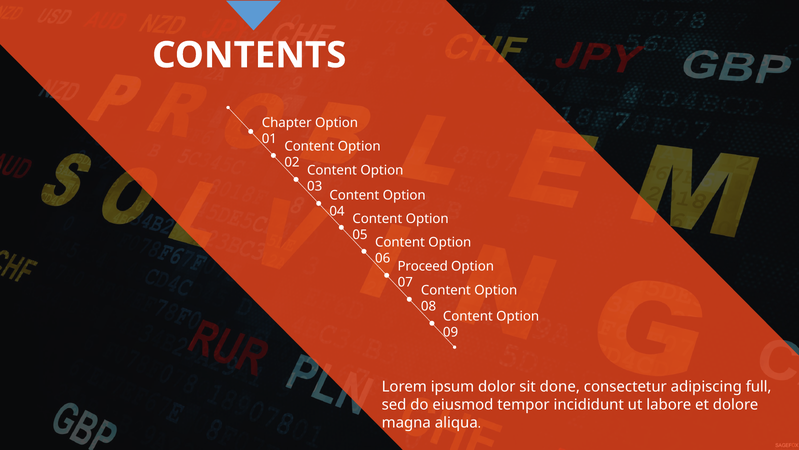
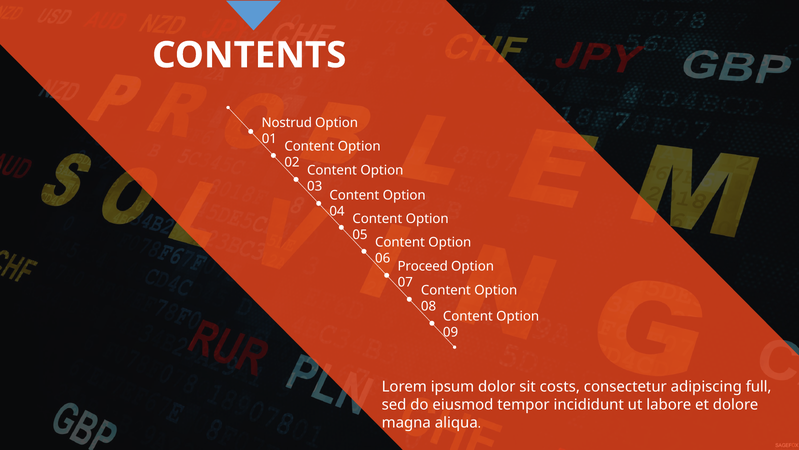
Chapter: Chapter -> Nostrud (287, 123)
done: done -> costs (560, 387)
